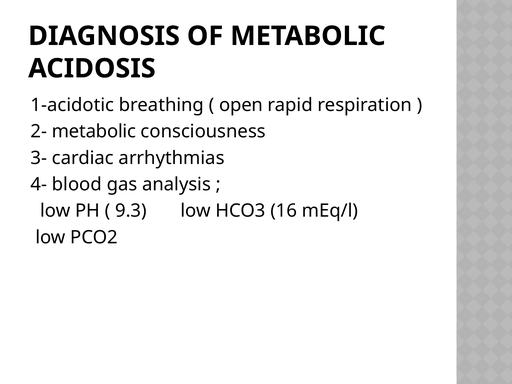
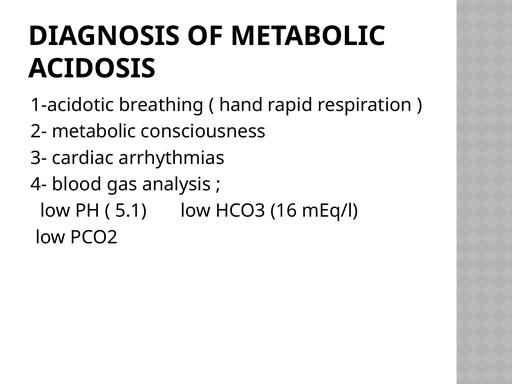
open: open -> hand (241, 105)
9.3: 9.3 -> 5.1 (131, 211)
